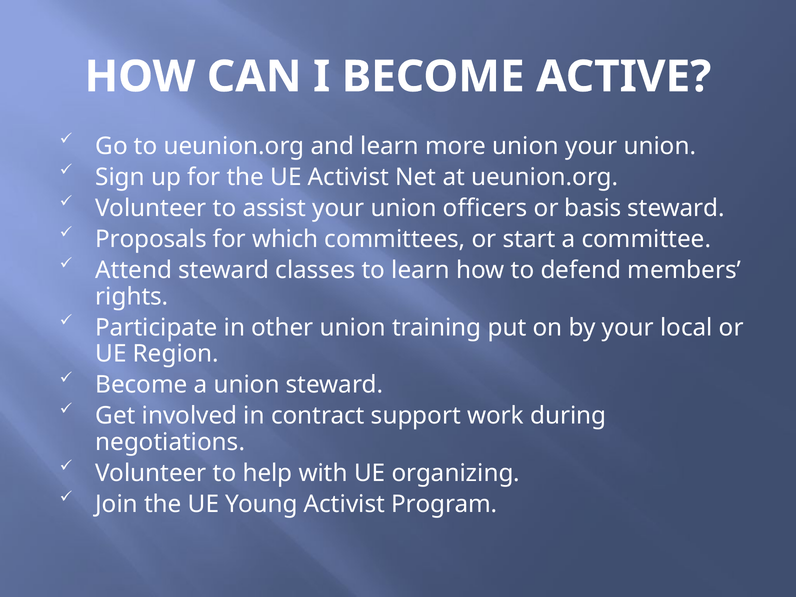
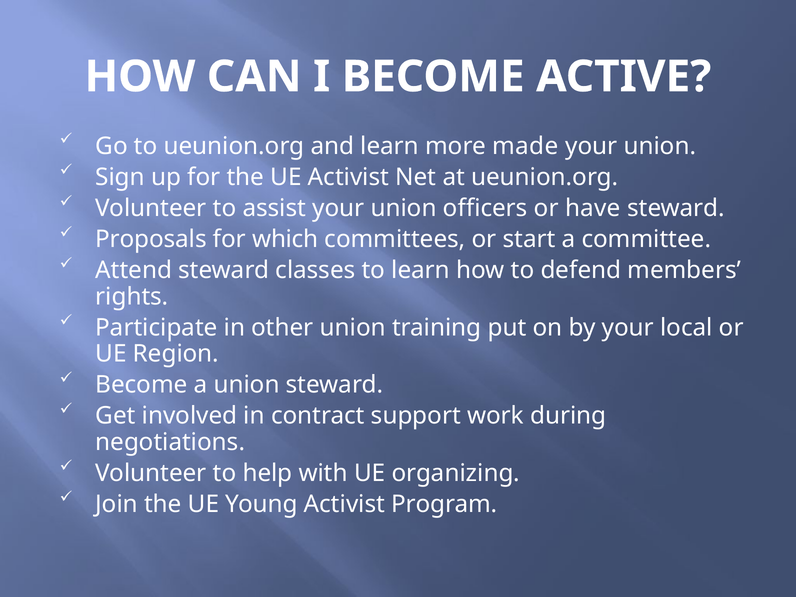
more union: union -> made (525, 146)
basis: basis -> have (593, 208)
